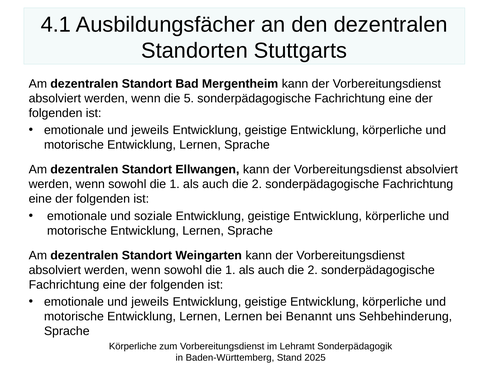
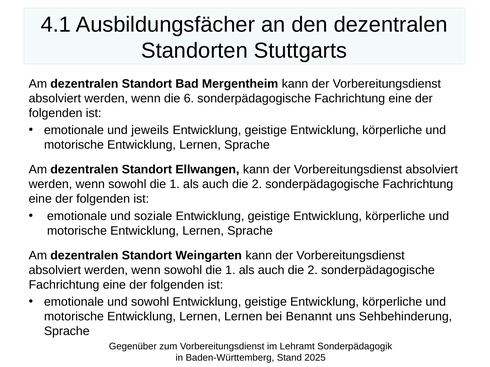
5: 5 -> 6 (189, 98)
jeweils: jeweils -> sowohl (150, 302)
Körperliche: Körperliche -> Gegenüber (133, 347)
